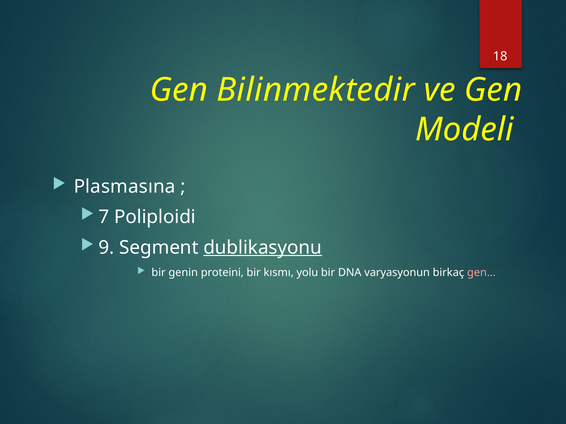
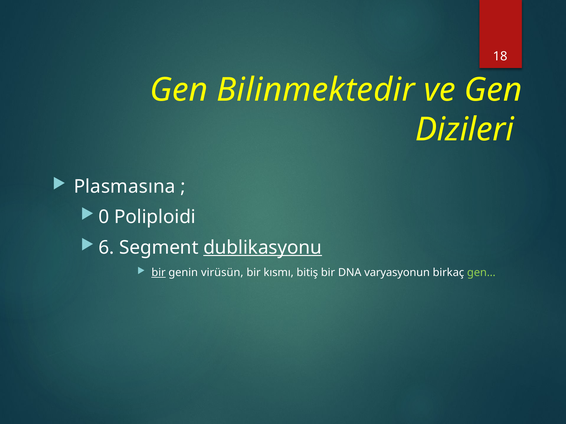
Modeli: Modeli -> Dizileri (465, 130)
7: 7 -> 0 (104, 217)
9: 9 -> 6 (106, 248)
bir underline: none -> present (159, 273)
proteini: proteini -> virüsün (222, 273)
yolu: yolu -> bitiş (307, 273)
gen… colour: pink -> light green (481, 273)
